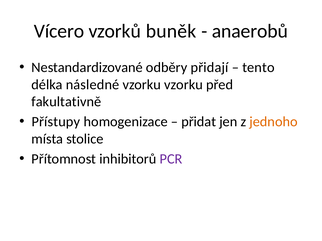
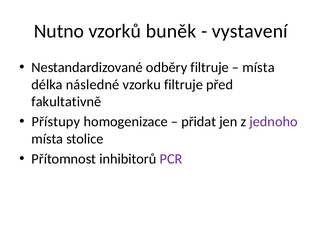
Vícero: Vícero -> Nutno (59, 31)
anaerobů: anaerobů -> vystavení (250, 31)
odběry přidají: přidají -> filtruje (210, 68)
tento: tento -> místa (258, 68)
vzorku vzorku: vzorku -> filtruje (183, 85)
jednoho colour: orange -> purple (274, 122)
